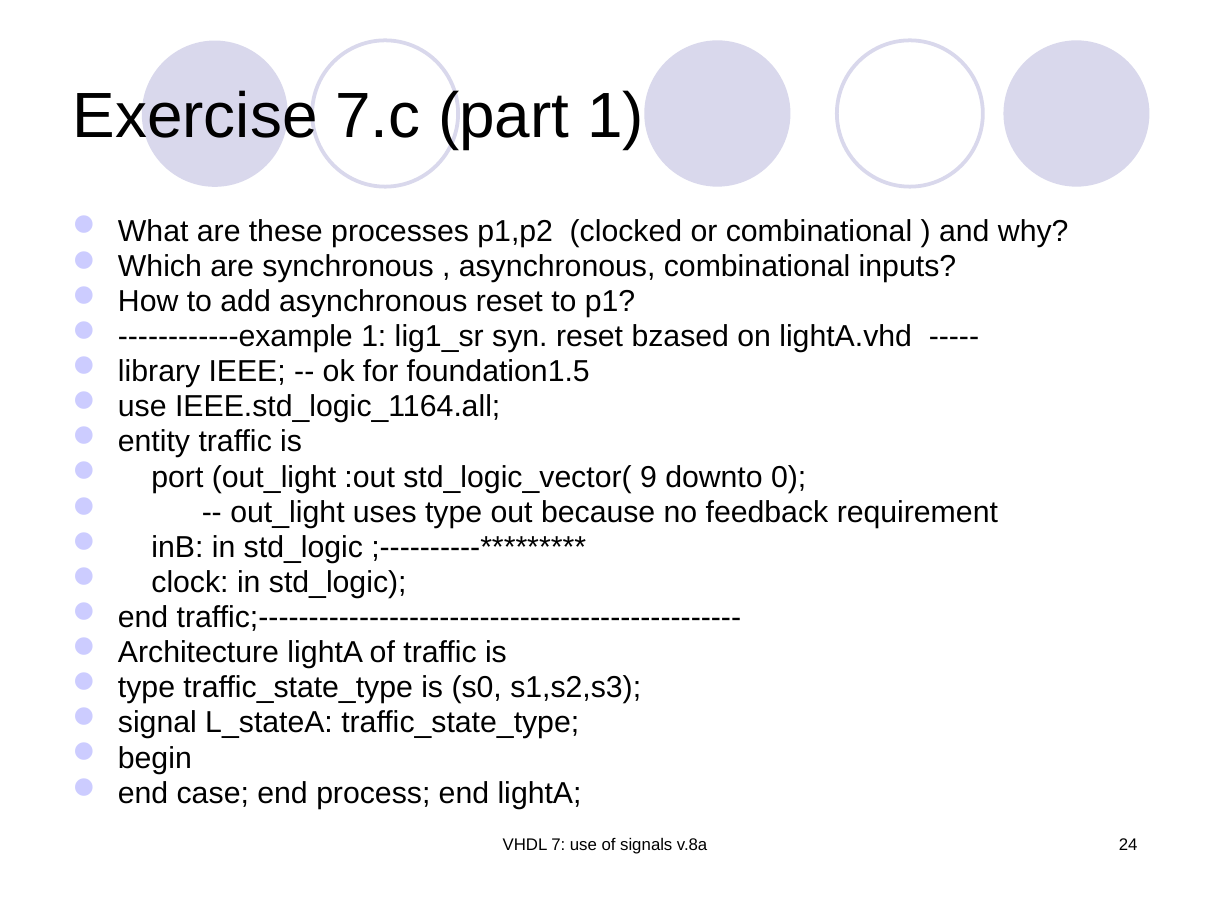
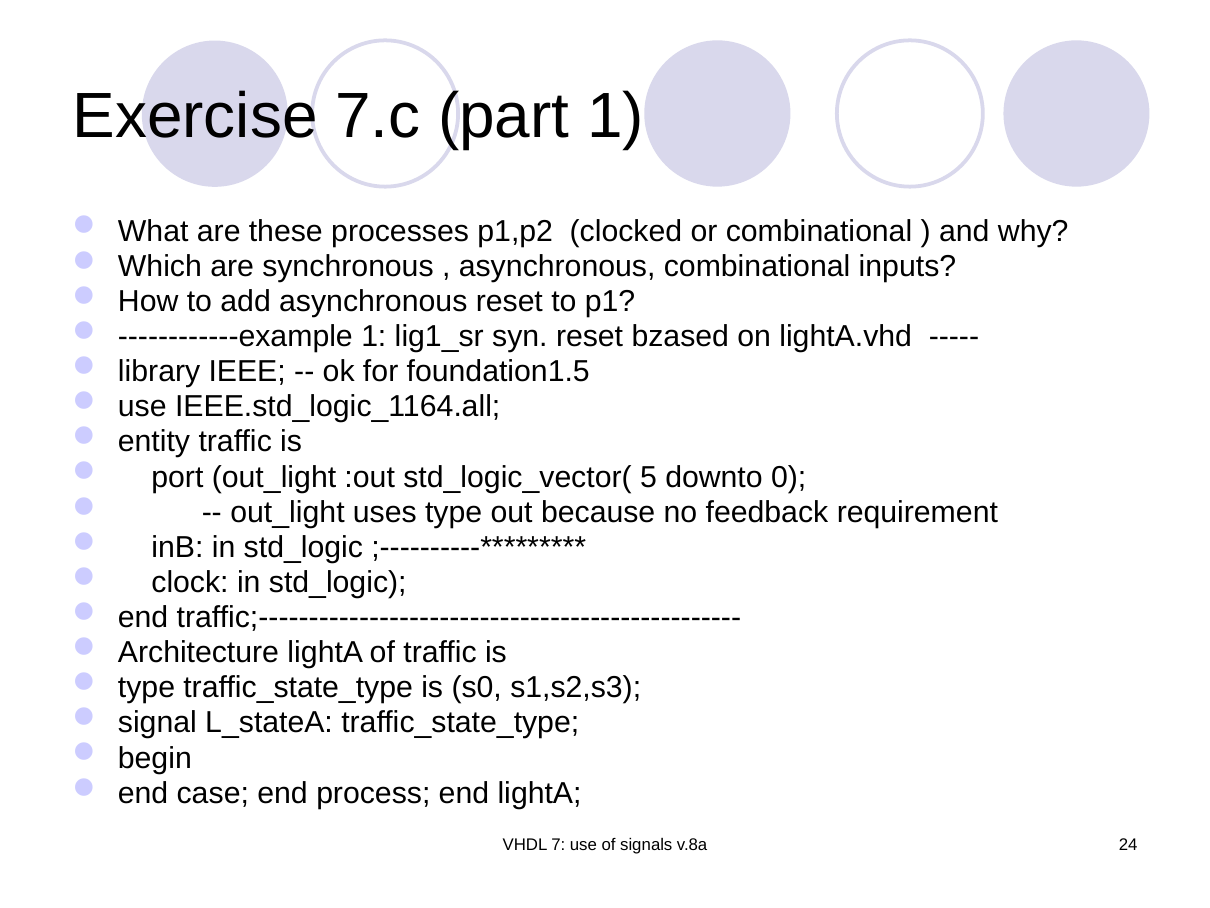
9: 9 -> 5 (648, 477)
